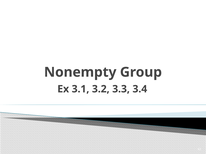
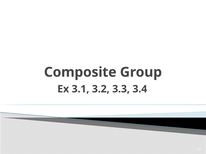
Nonempty: Nonempty -> Composite (80, 72)
